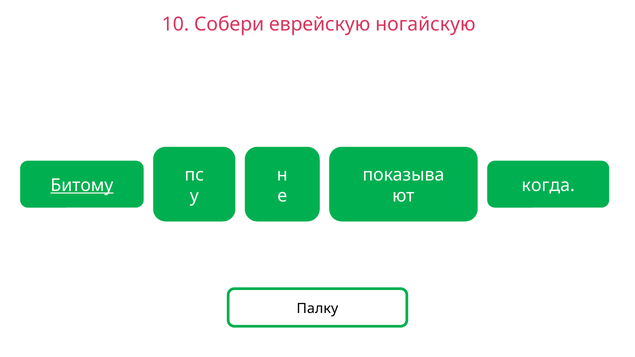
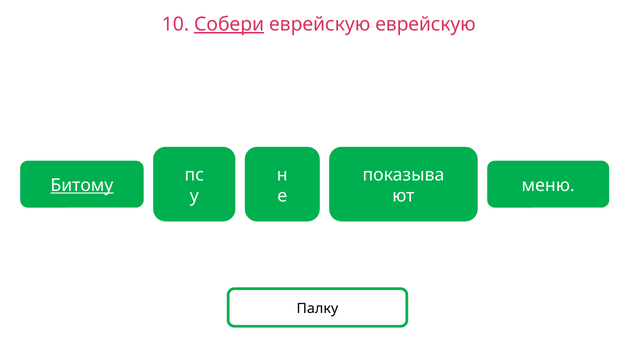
Собери underline: none -> present (229, 24)
еврейскую ногайскую: ногайскую -> еврейскую (426, 24)
когда: когда -> меню (548, 185)
